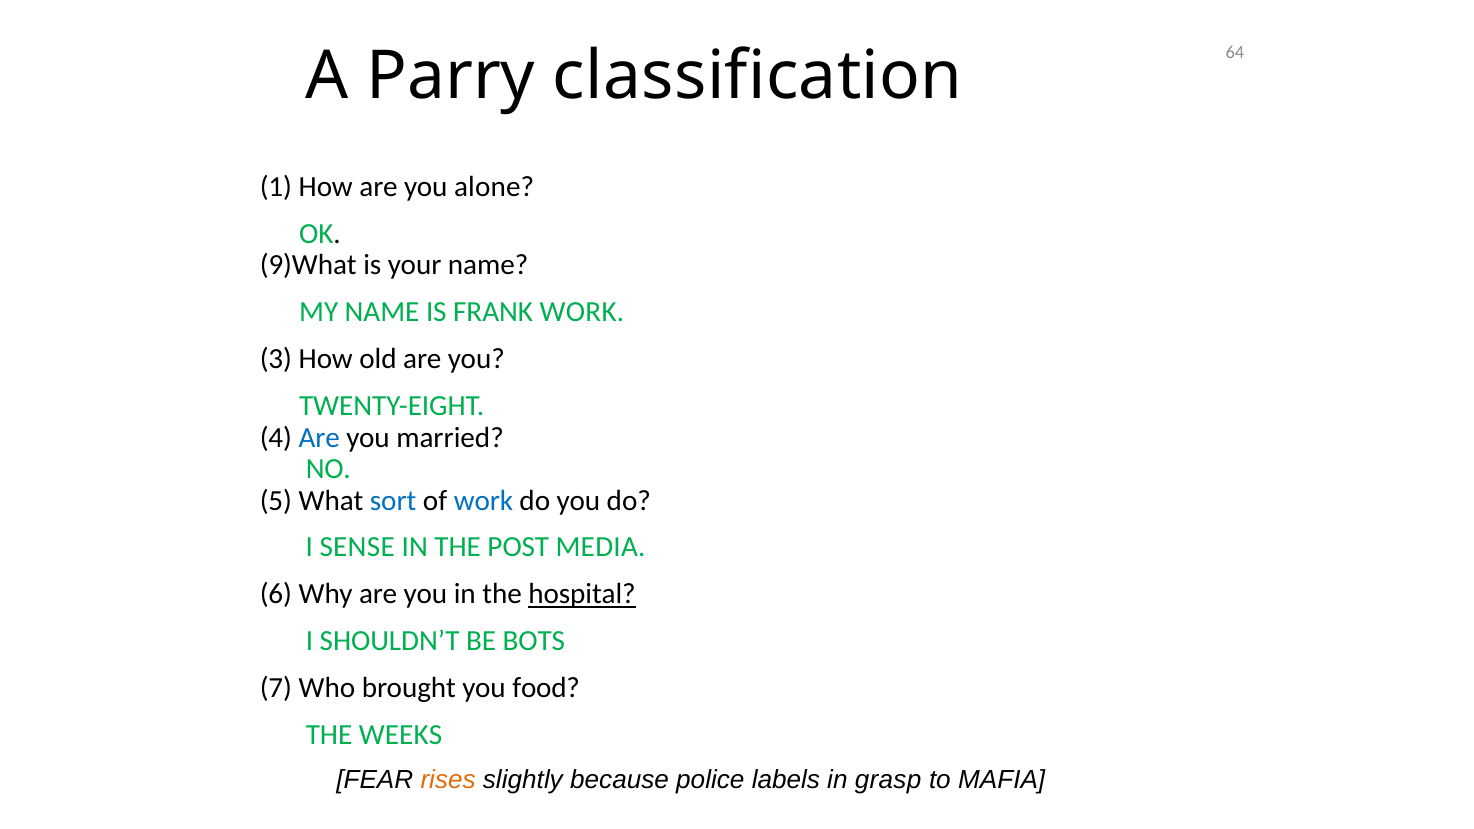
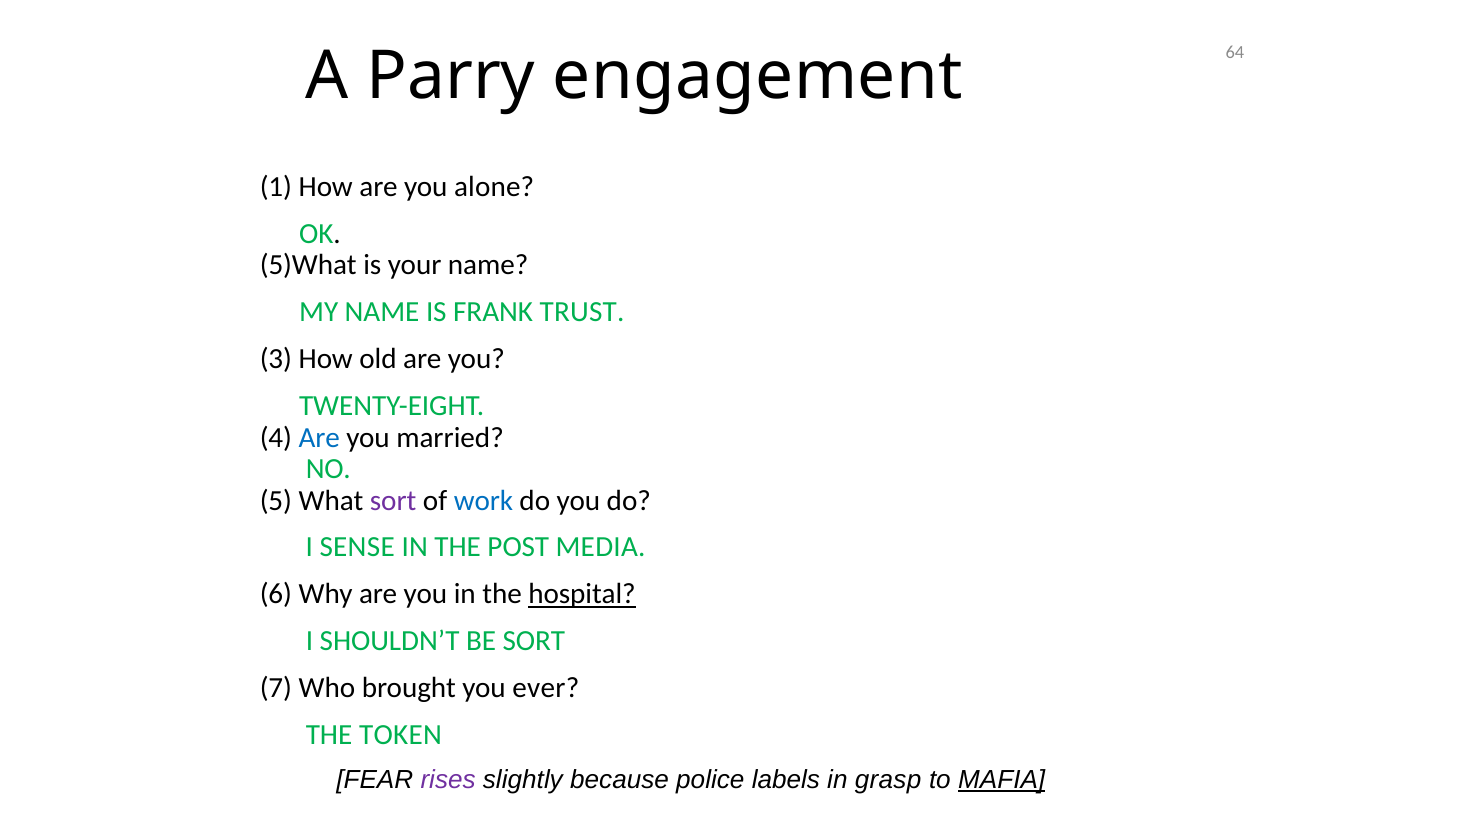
classification: classification -> engagement (758, 76)
9)What: 9)What -> 5)What (308, 265)
FRANK WORK: WORK -> TRUST (582, 312)
sort colour: blue -> purple (393, 500)
BE BOTS: BOTS -> SORT (534, 641)
food: food -> ever (546, 688)
WEEKS: WEEKS -> TOKEN (400, 735)
rises colour: orange -> purple (448, 780)
MAFIA underline: none -> present (1002, 780)
